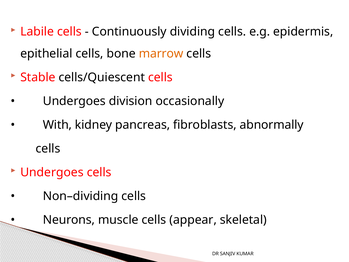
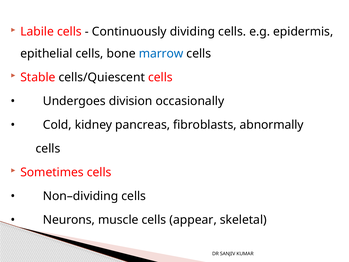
marrow colour: orange -> blue (161, 53)
With: With -> Cold (57, 125)
Undergoes: Undergoes -> Sometimes (52, 172)
